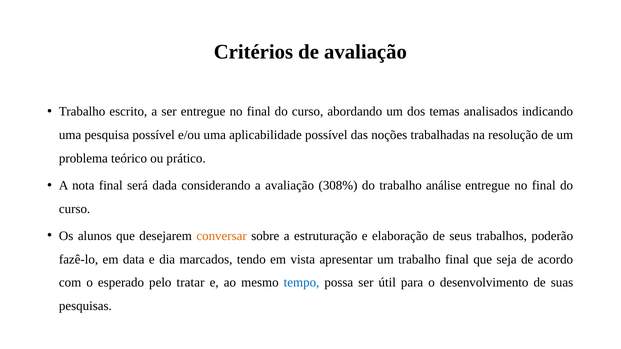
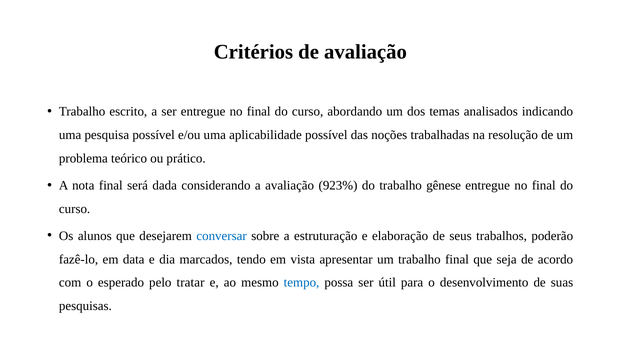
308%: 308% -> 923% (338, 186)
análise: análise -> gênese (444, 186)
conversar colour: orange -> blue (222, 236)
